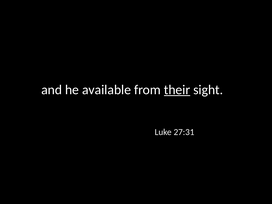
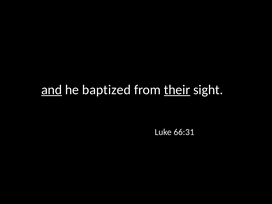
and underline: none -> present (52, 90)
available: available -> baptized (106, 90)
27:31: 27:31 -> 66:31 (184, 132)
